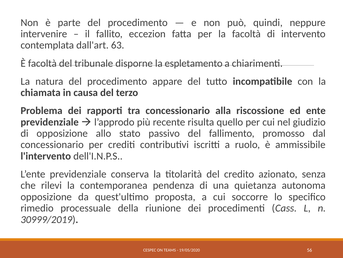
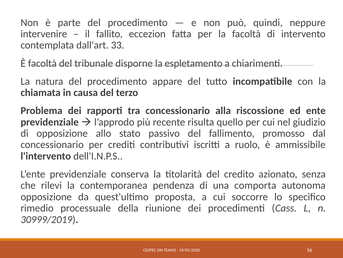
63: 63 -> 33 (118, 45)
quietanza: quietanza -> comporta (255, 185)
